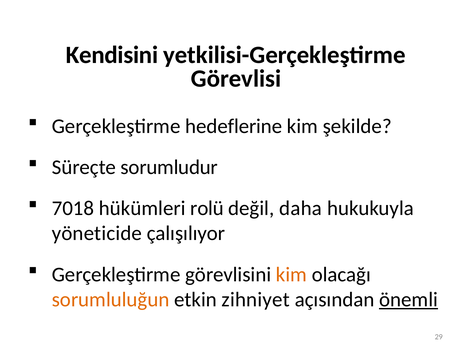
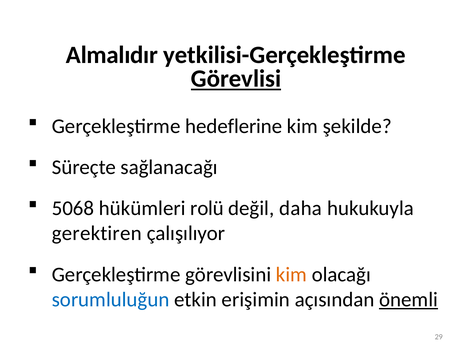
Kendisini: Kendisini -> Almalıdır (112, 55)
Görevlisi underline: none -> present (236, 79)
sorumludur: sorumludur -> sağlanacağı (169, 167)
7018: 7018 -> 5068 (73, 208)
yöneticide: yöneticide -> gerektiren (97, 234)
sorumluluğun colour: orange -> blue (111, 300)
zihniyet: zihniyet -> erişimin (256, 300)
